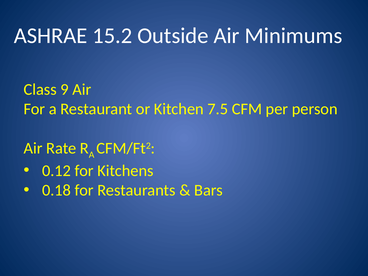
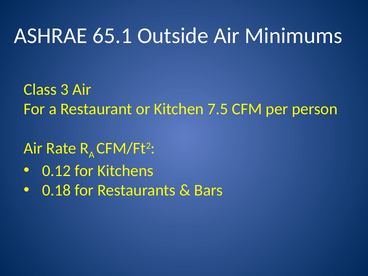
15.2: 15.2 -> 65.1 (112, 36)
9: 9 -> 3 (65, 89)
